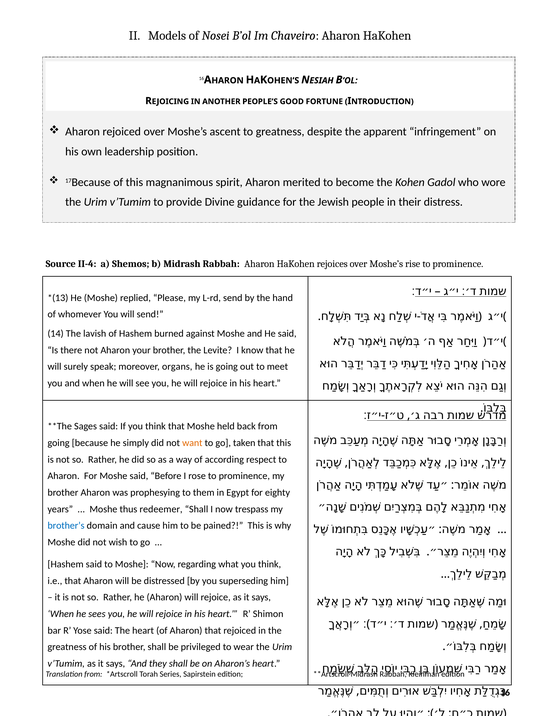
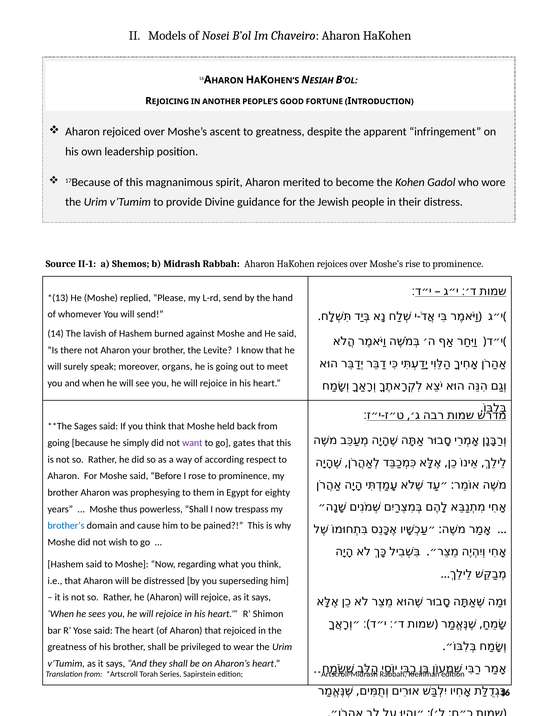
II-4: II-4 -> II-1 (87, 264)
want colour: orange -> purple (192, 443)
taken: taken -> gates (244, 443)
redeemer: redeemer -> powerless (161, 509)
